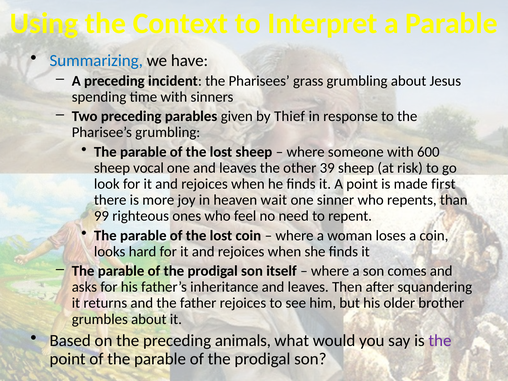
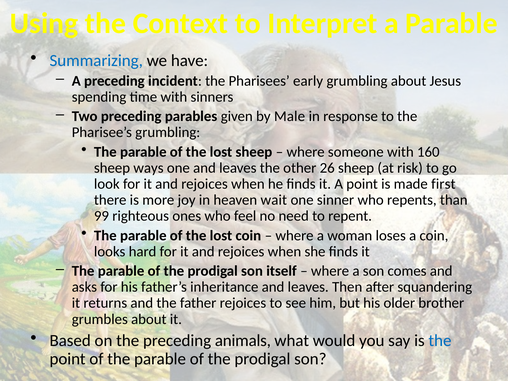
grass: grass -> early (308, 81)
Thief: Thief -> Male (290, 116)
600: 600 -> 160 (428, 152)
vocal: vocal -> ways (148, 168)
39: 39 -> 26 (327, 168)
the colour: purple -> blue (440, 341)
